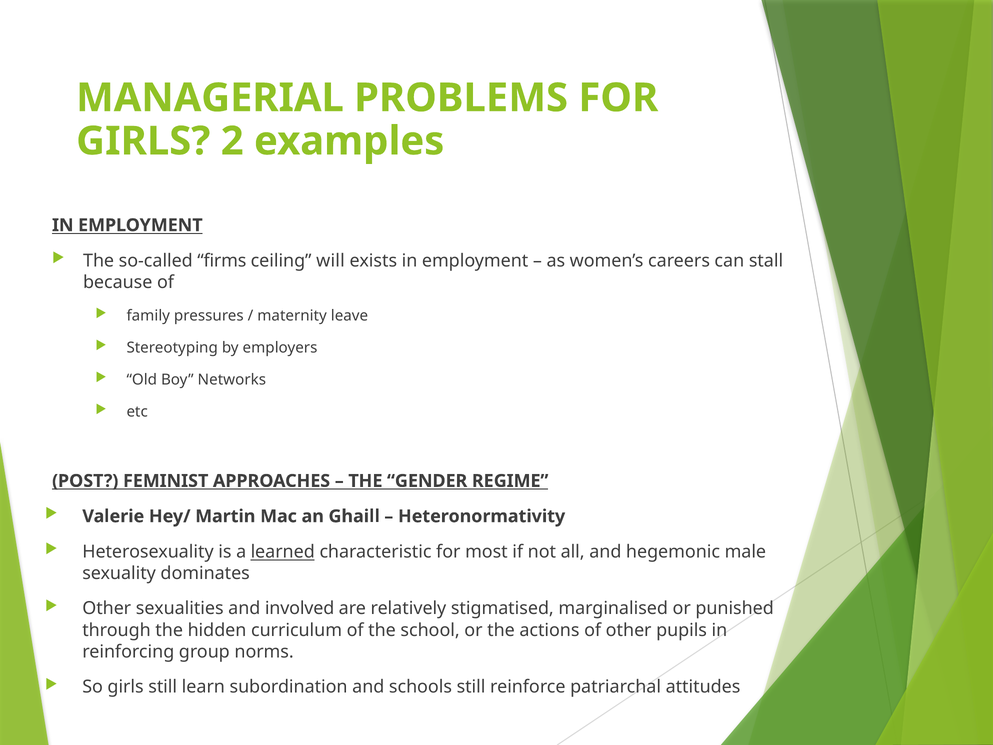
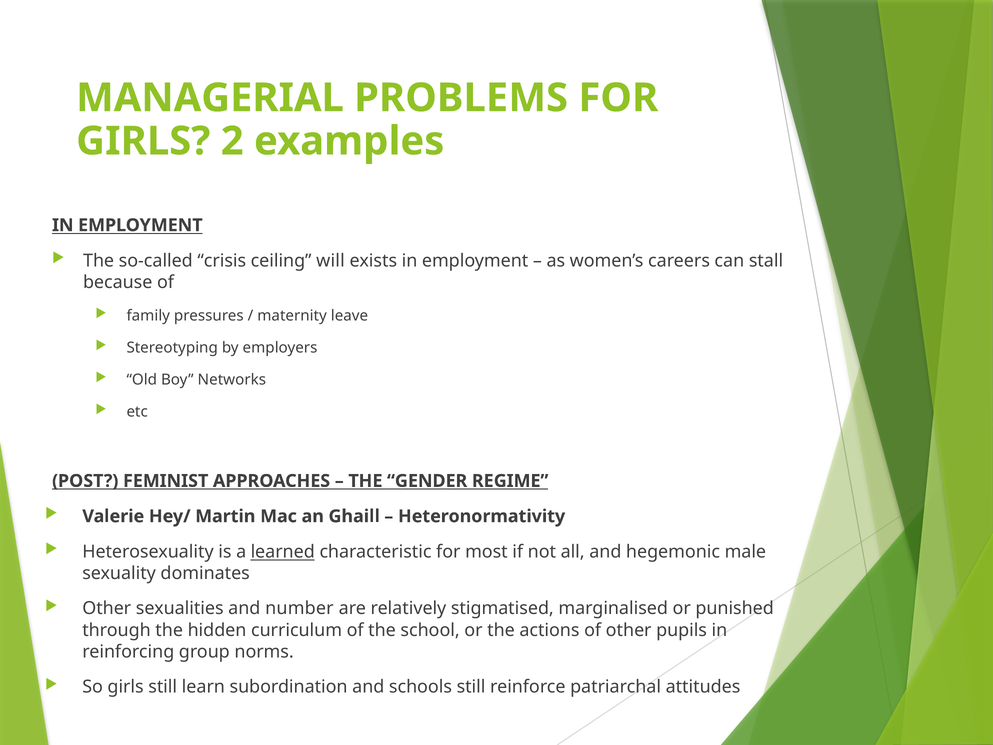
firms: firms -> crisis (222, 261)
involved: involved -> number (299, 608)
